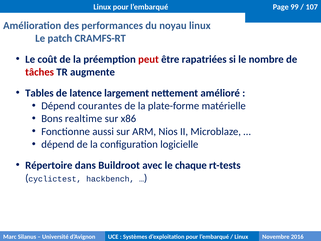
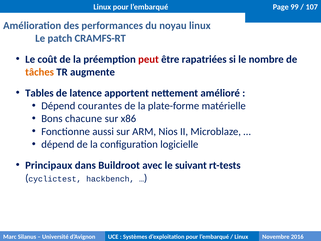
tâches colour: red -> orange (40, 72)
largement: largement -> apportent (127, 93)
realtime: realtime -> chacune (84, 119)
Répertoire: Répertoire -> Principaux (49, 165)
chaque: chaque -> suivant (191, 165)
